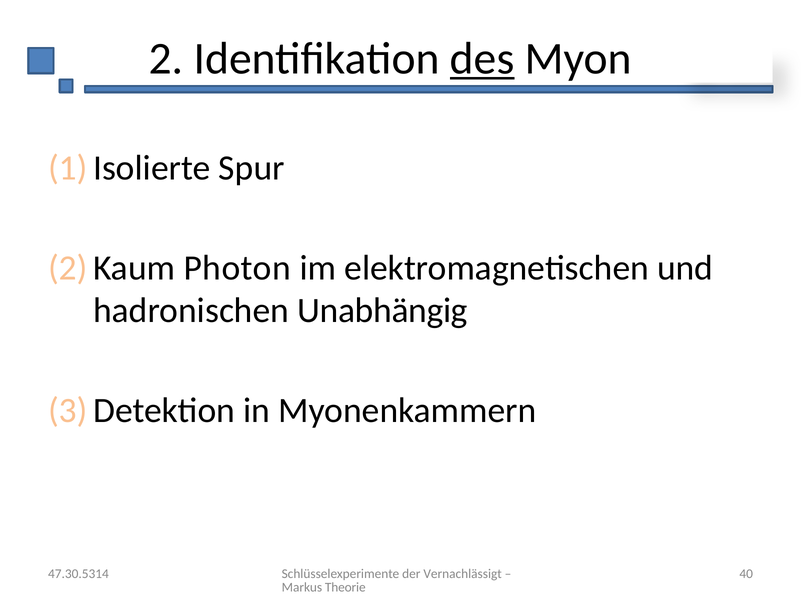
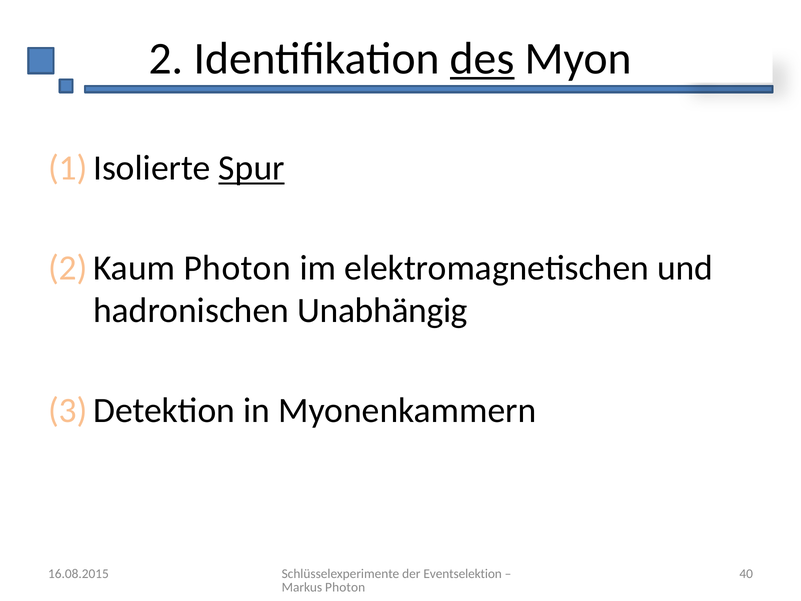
Spur underline: none -> present (252, 168)
Vernachlässigt: Vernachlässigt -> Eventselektion (463, 574)
47.30.5314: 47.30.5314 -> 16.08.2015 (78, 574)
Markus Theorie: Theorie -> Photon (345, 587)
